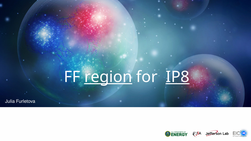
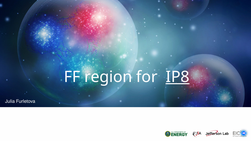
region underline: present -> none (108, 77)
